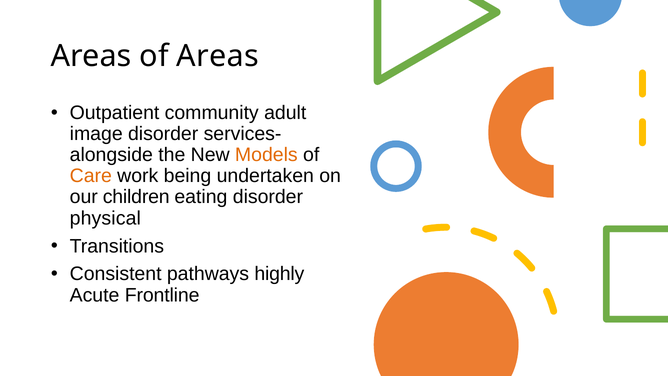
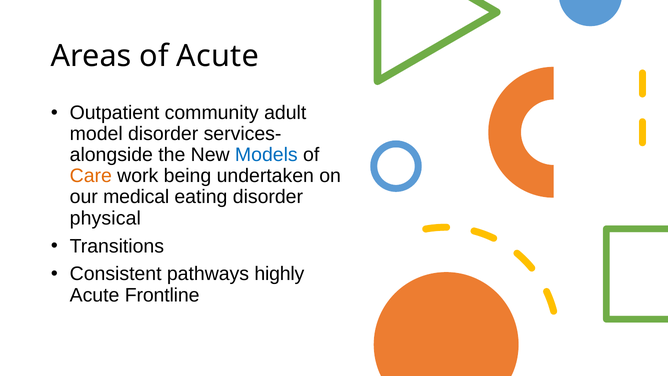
of Areas: Areas -> Acute (218, 56)
image: image -> model (96, 134)
Models colour: orange -> blue (266, 155)
children: children -> medical (136, 197)
